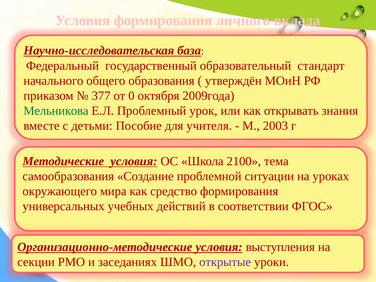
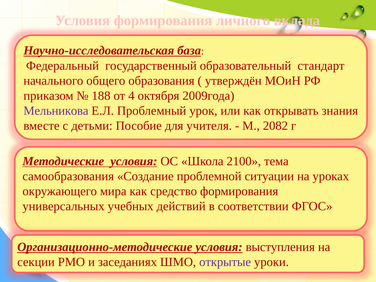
377: 377 -> 188 (101, 96)
0: 0 -> 4 (131, 96)
Мельникова colour: green -> purple (56, 111)
2003: 2003 -> 2082 (275, 126)
